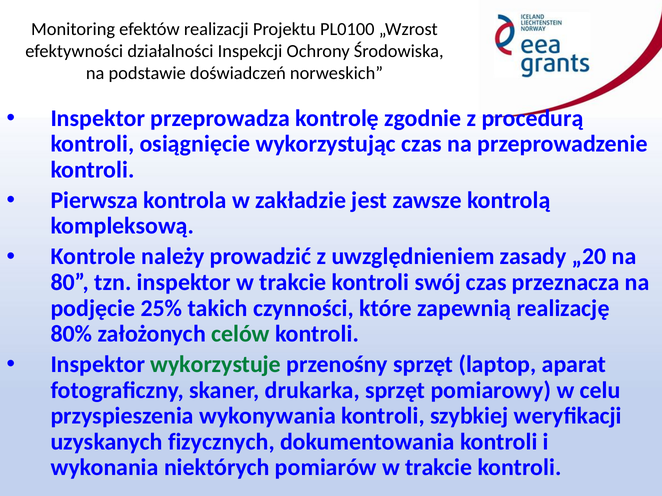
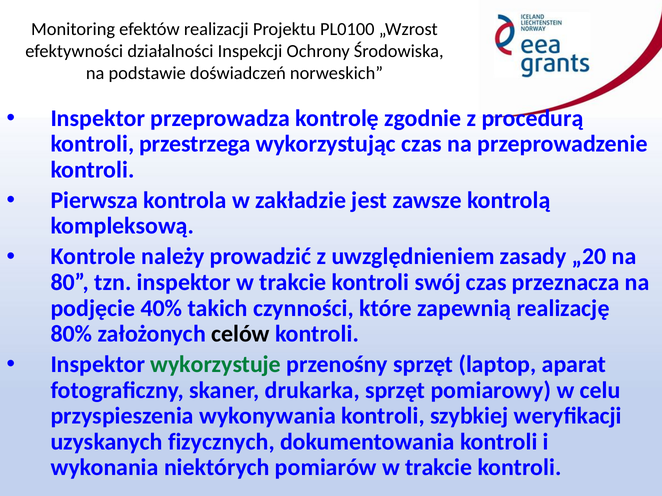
osiągnięcie: osiągnięcie -> przestrzega (195, 144)
25%: 25% -> 40% (161, 308)
celów colour: green -> black (240, 334)
